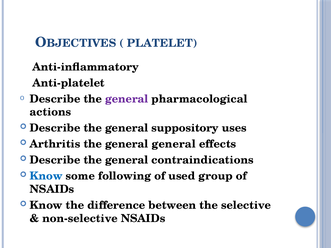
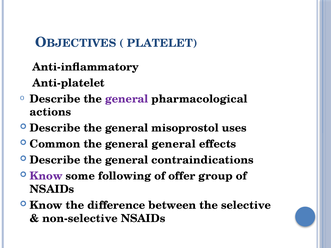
suppository: suppository -> misoprostol (185, 128)
Arthritis: Arthritis -> Common (55, 144)
Know colour: blue -> purple (46, 176)
used: used -> offer (182, 176)
